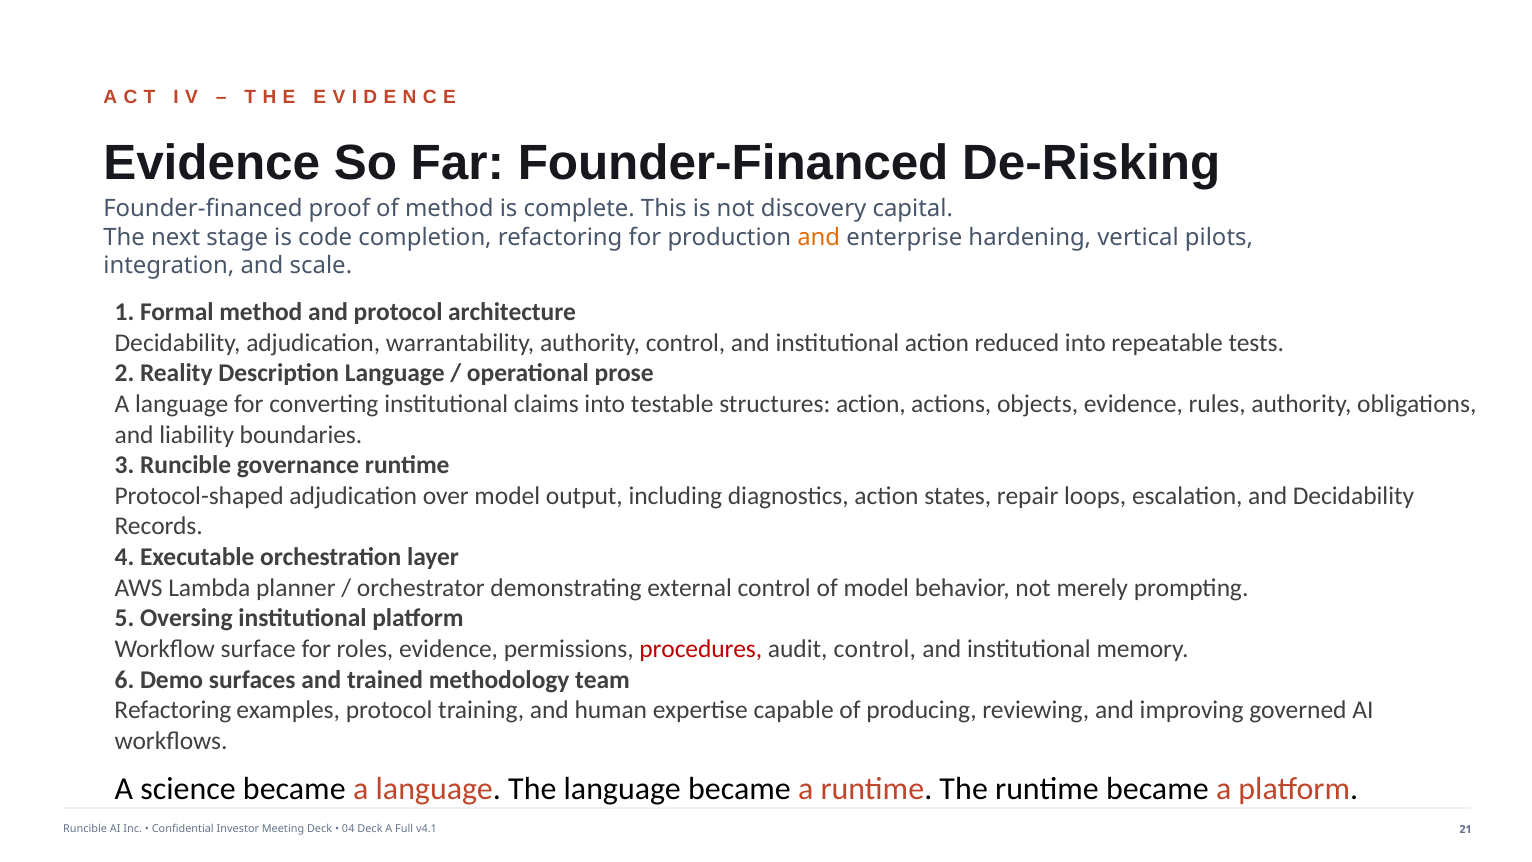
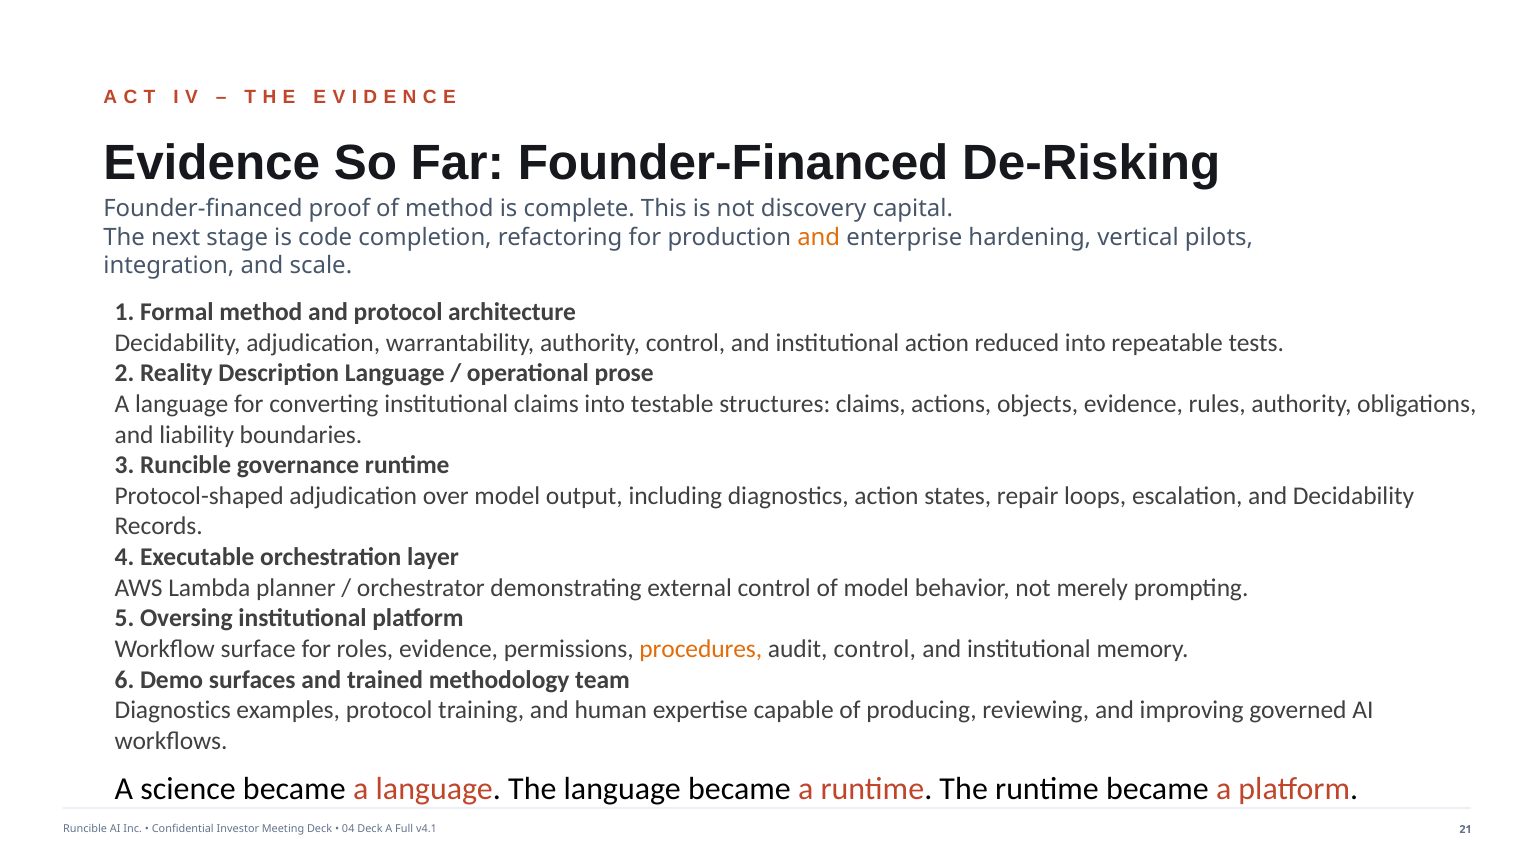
structures action: action -> claims (871, 404)
procedures colour: red -> orange (701, 649)
Refactoring: Refactoring -> Diagnostics (173, 710)
